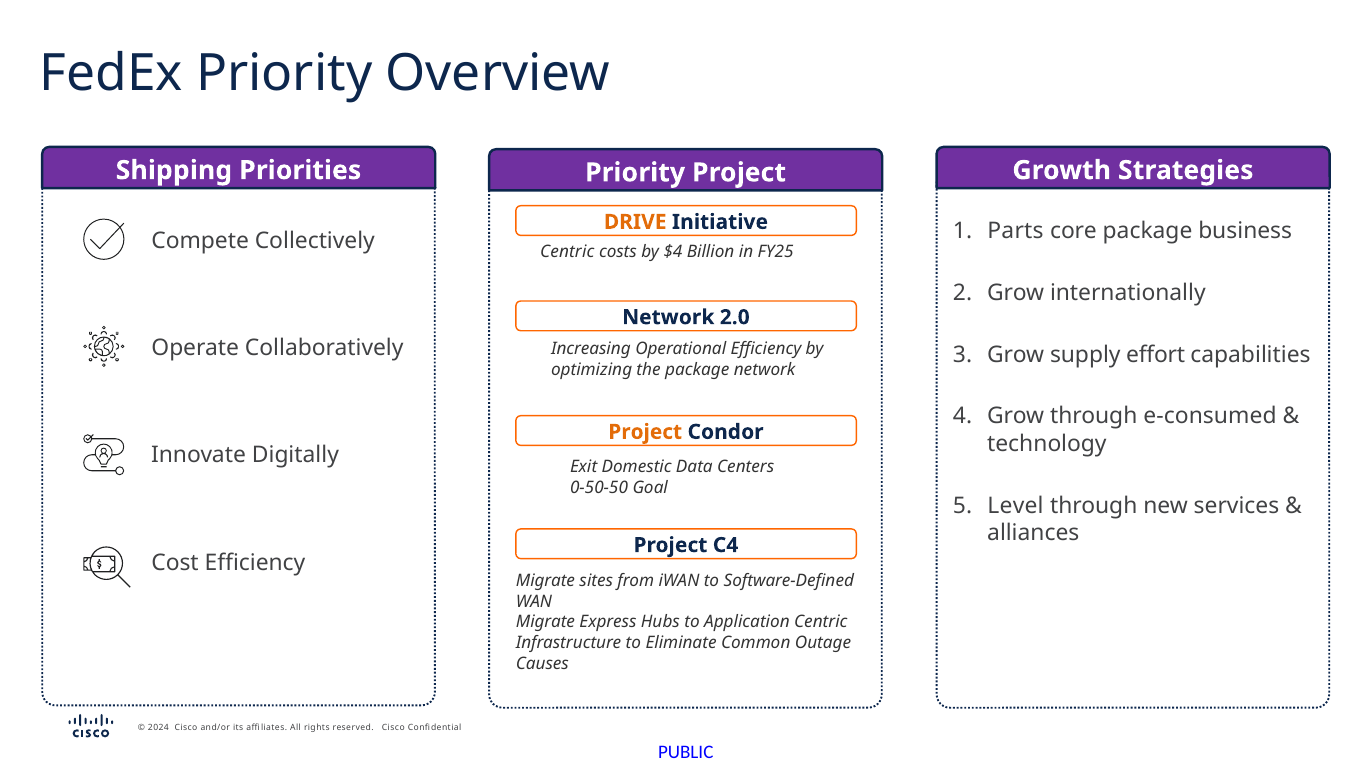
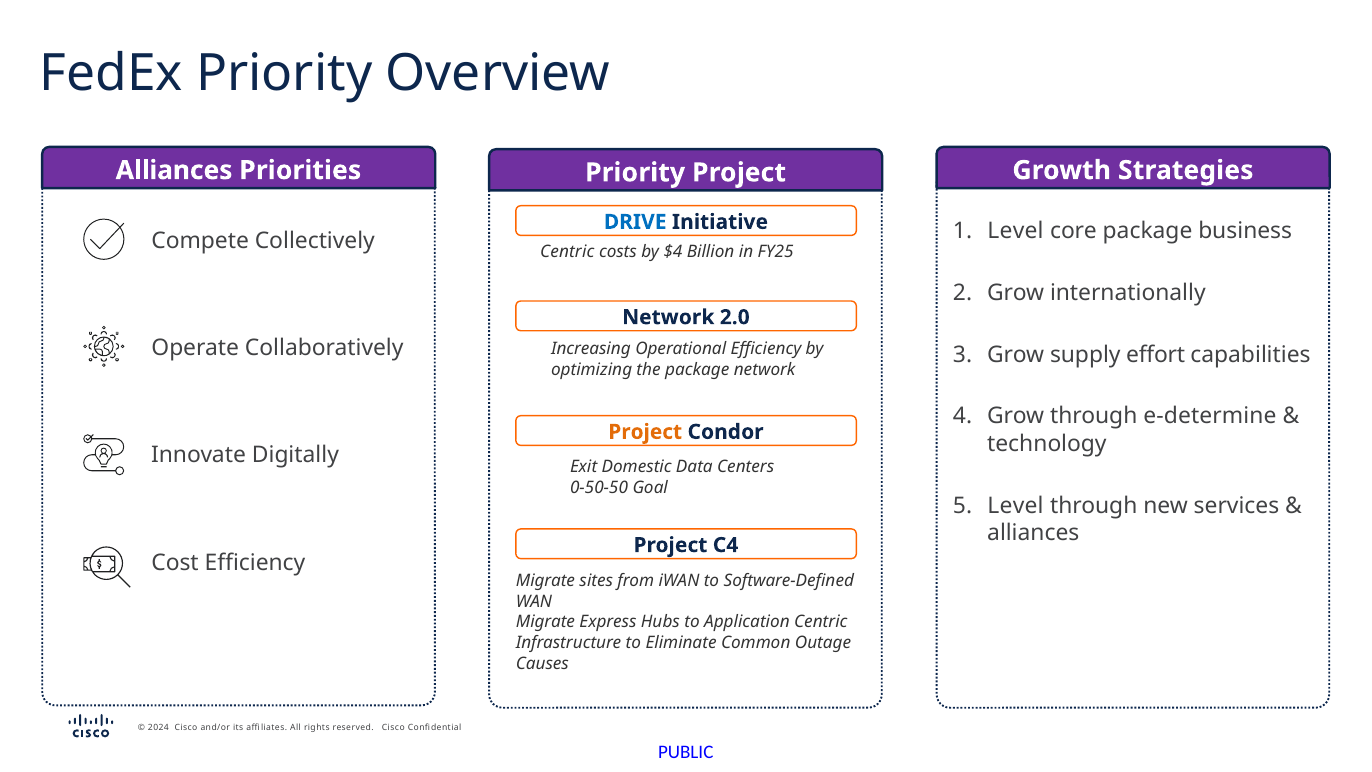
Shipping: Shipping -> Alliances (174, 170)
DRIVE colour: orange -> blue (635, 222)
Parts: Parts -> Level (1016, 231)
e-consumed: e-consumed -> e-determine (1210, 416)
